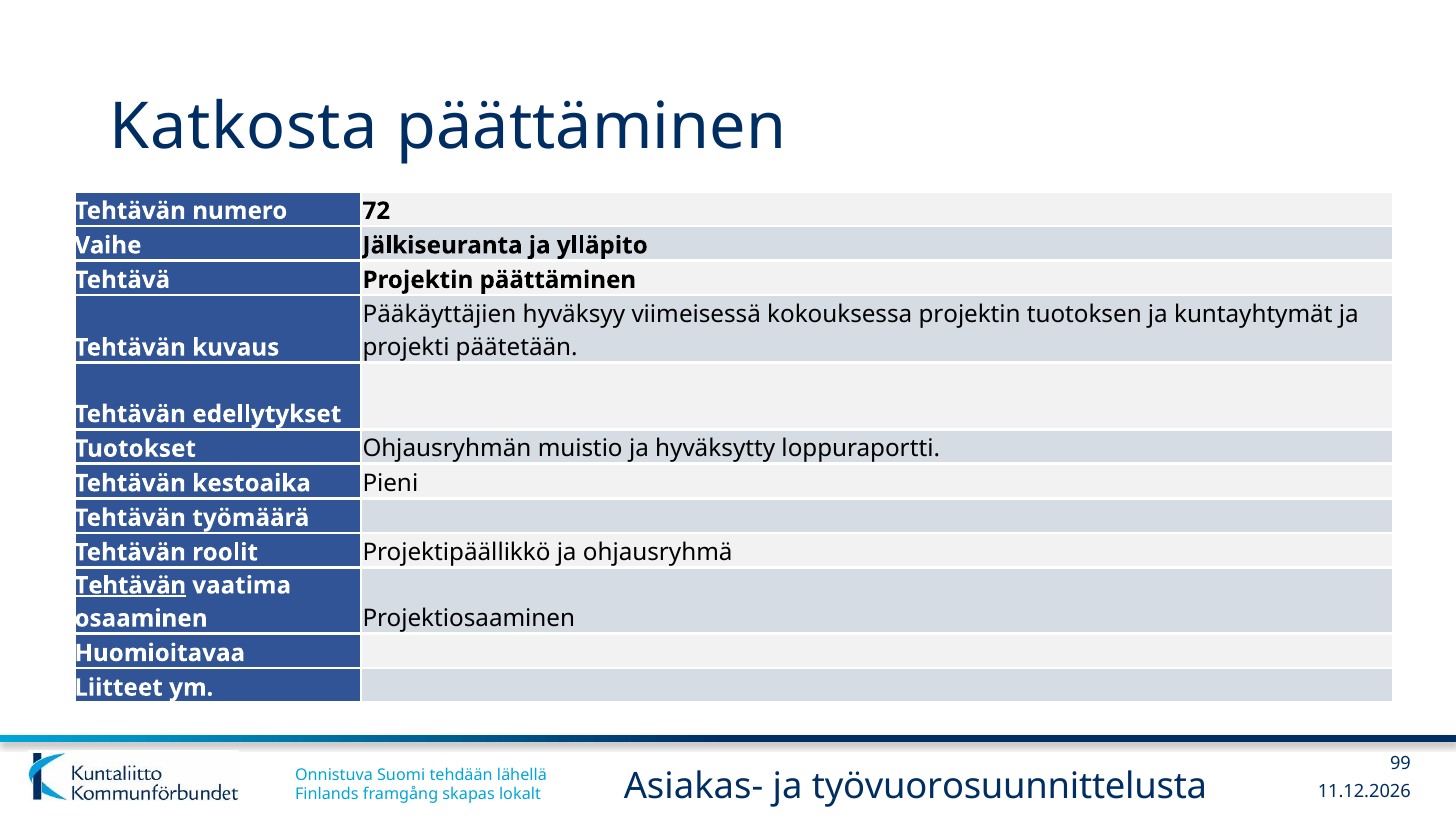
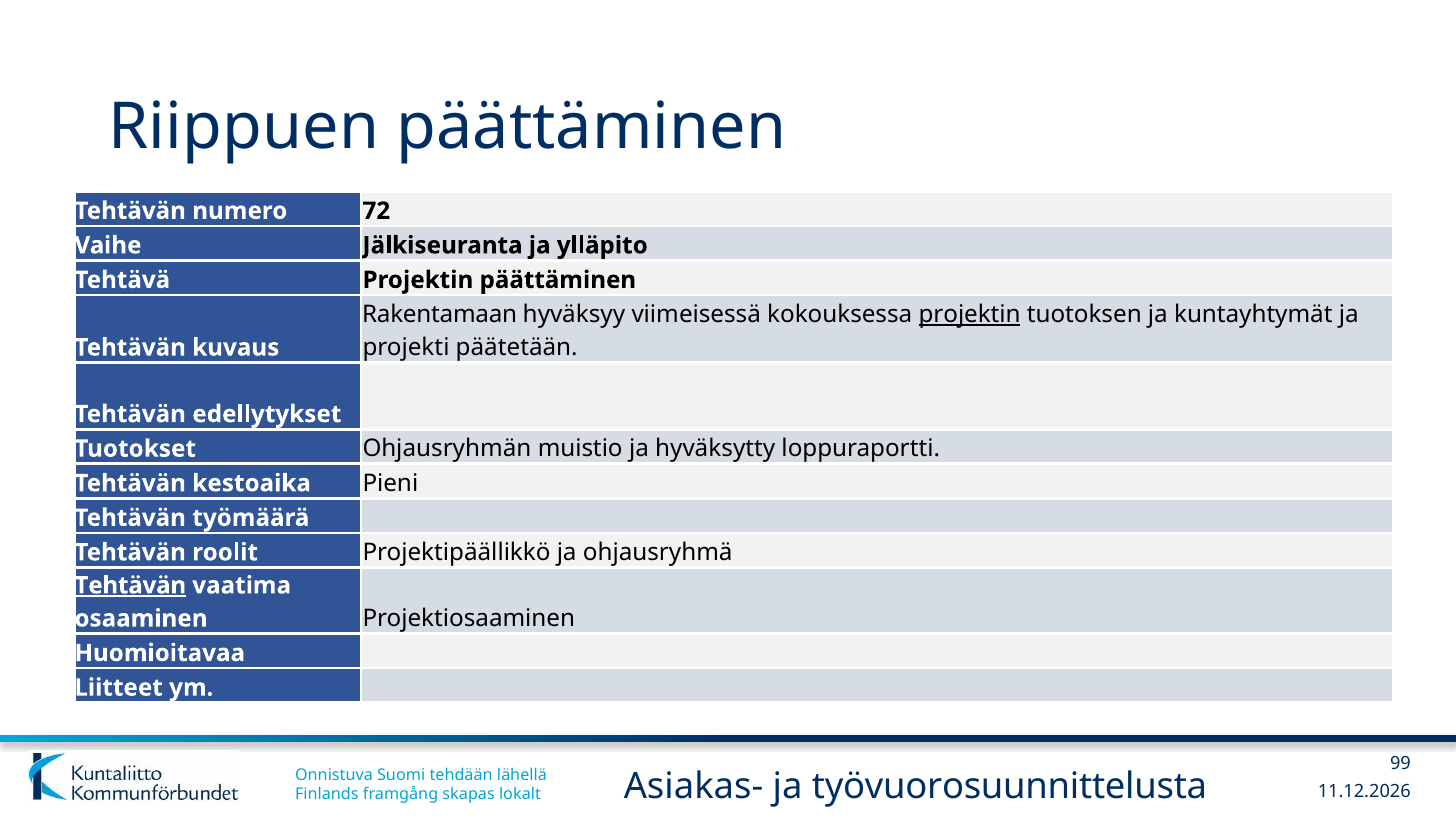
Katkosta: Katkosta -> Riippuen (244, 128)
Pääkäyttäjien: Pääkäyttäjien -> Rakentamaan (440, 315)
projektin underline: none -> present (970, 315)
